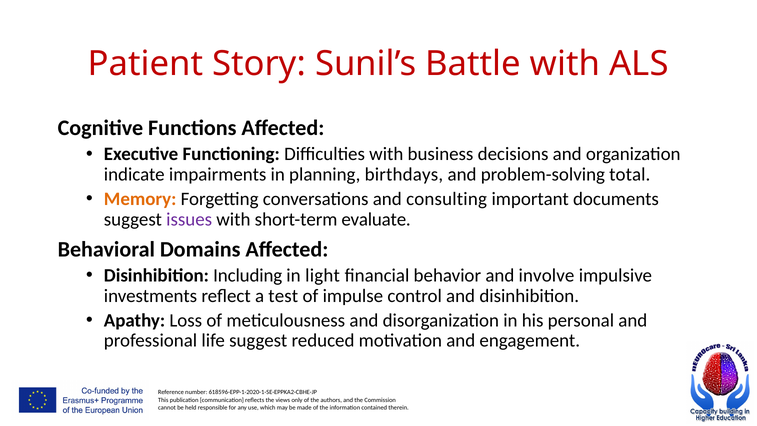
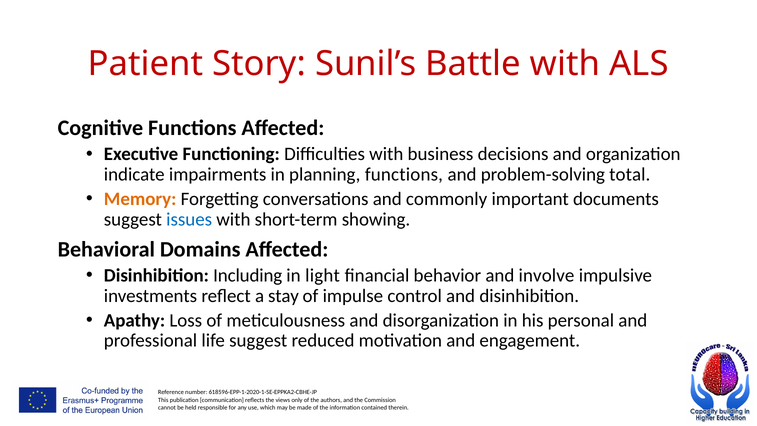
planning birthdays: birthdays -> functions (404, 174)
consulting: consulting -> commonly (447, 199)
issues colour: purple -> blue (189, 219)
evaluate: evaluate -> showing (376, 219)
test: test -> stay (283, 296)
